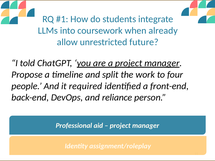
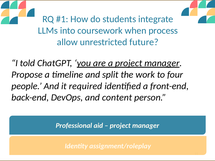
already: already -> process (163, 31)
reliance: reliance -> content (117, 98)
